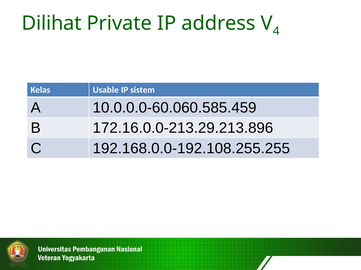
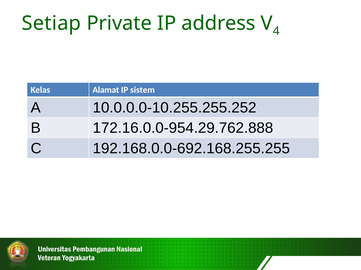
Dilihat: Dilihat -> Setiap (51, 23)
Usable: Usable -> Alamat (106, 90)
10.0.0.0-60.060.585.459: 10.0.0.0-60.060.585.459 -> 10.0.0.0-10.255.255.252 (175, 108)
172.16.0.0-213.29.213.896: 172.16.0.0-213.29.213.896 -> 172.16.0.0-954.29.762.888 (183, 128)
192.168.0.0-192.108.255.255: 192.168.0.0-192.108.255.255 -> 192.168.0.0-692.168.255.255 (191, 149)
